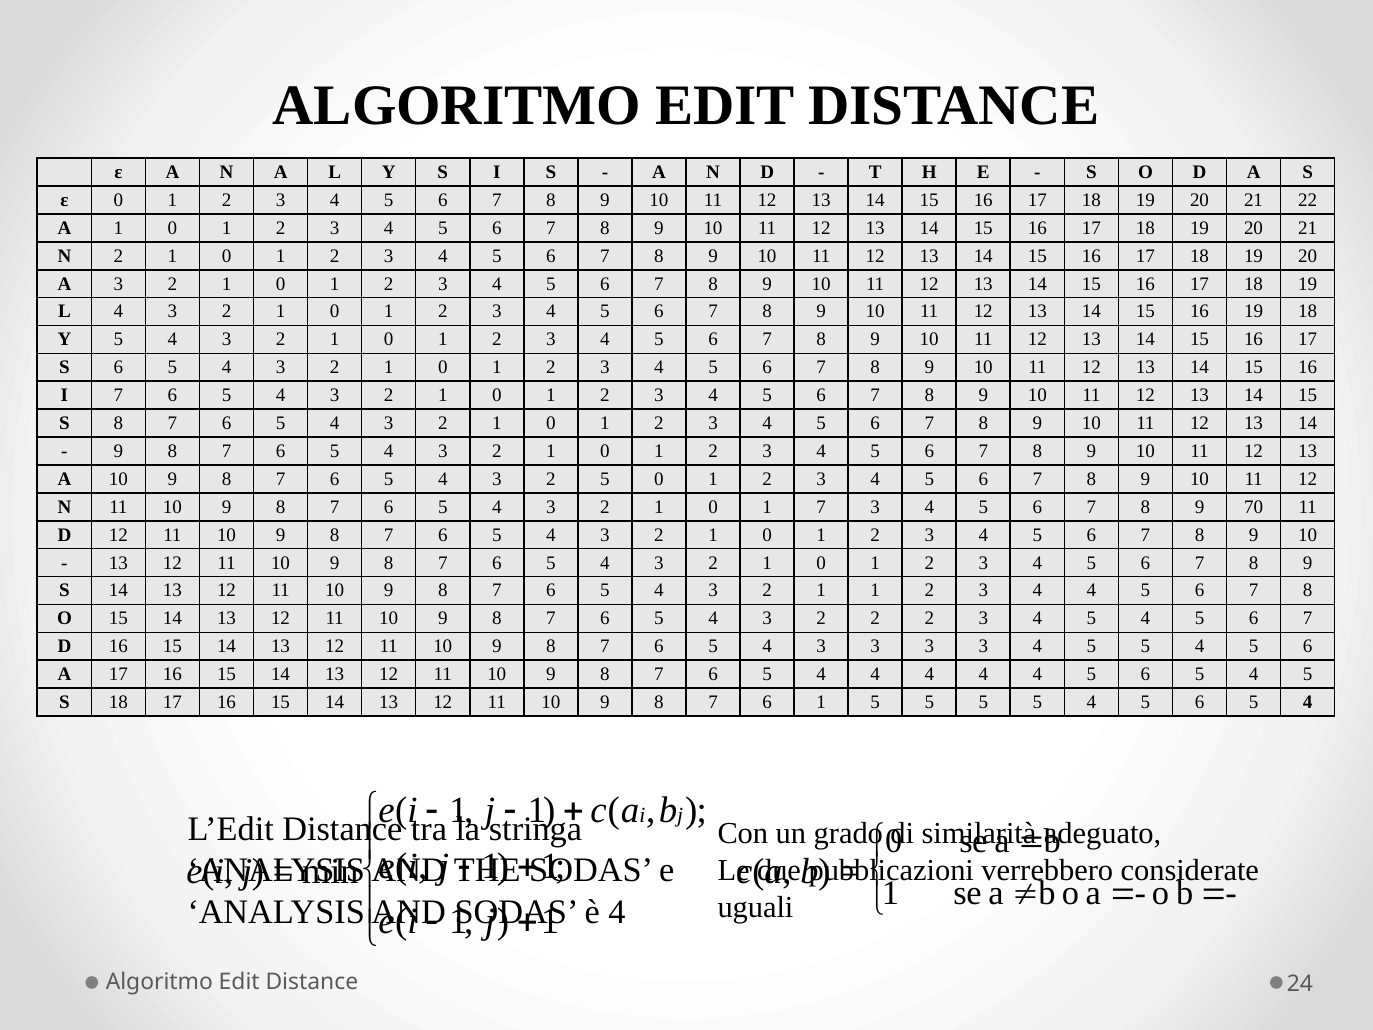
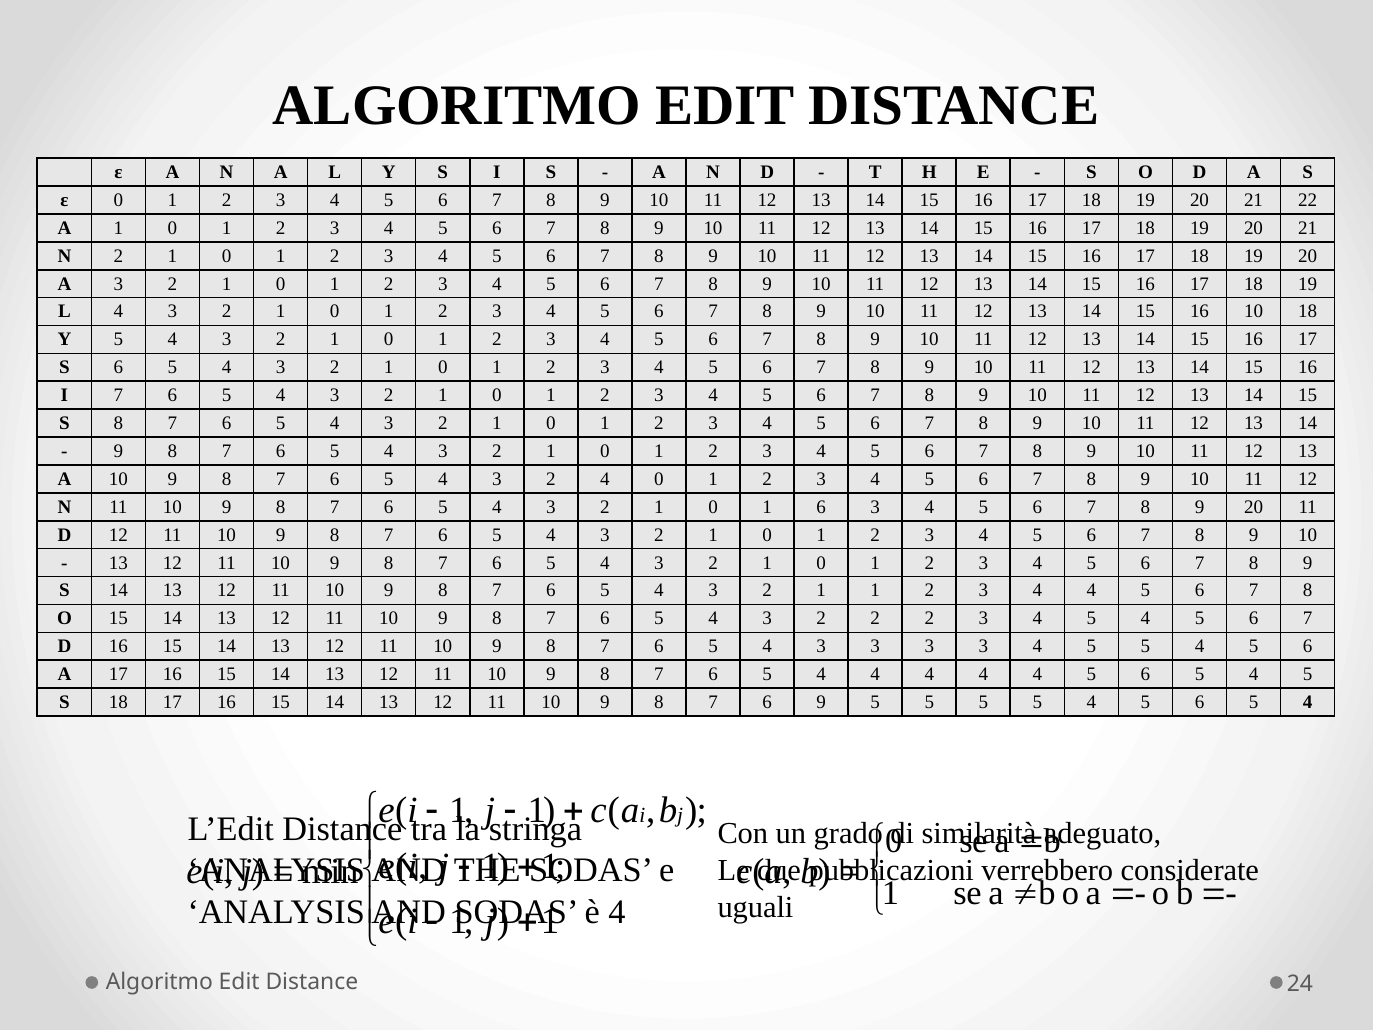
16 19: 19 -> 10 (1254, 312)
2 5: 5 -> 4 (605, 479)
1 7: 7 -> 6 (821, 507)
9 70: 70 -> 20 (1254, 507)
6 1: 1 -> 9 (821, 702)
